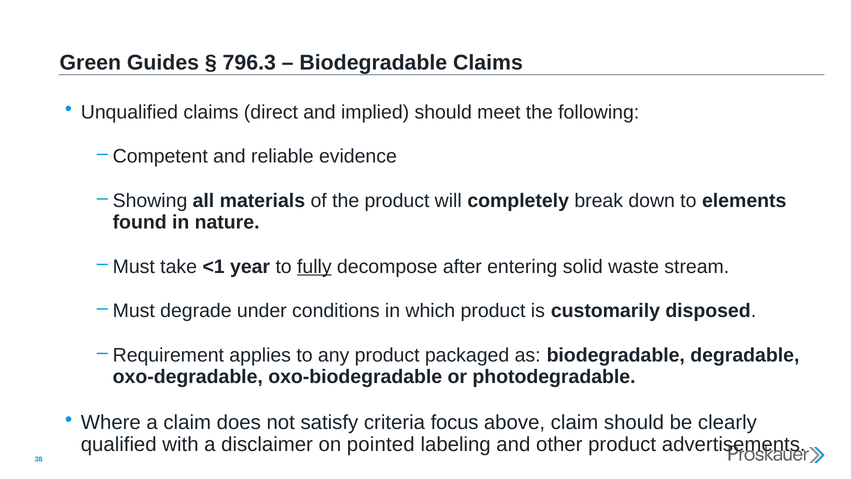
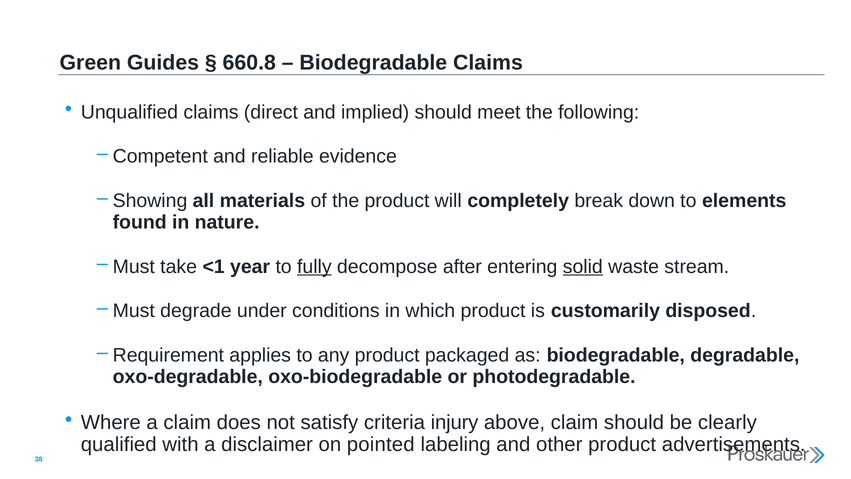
796.3: 796.3 -> 660.8 (249, 63)
solid underline: none -> present (583, 266)
focus: focus -> injury (455, 422)
